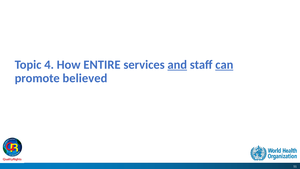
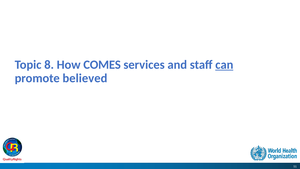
4: 4 -> 8 (49, 65)
ENTIRE: ENTIRE -> COMES (102, 65)
and underline: present -> none (177, 65)
